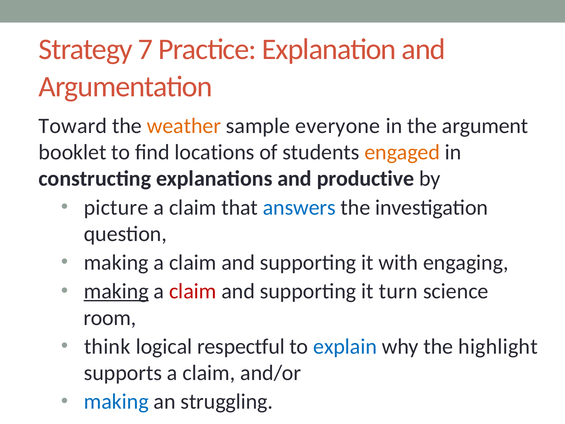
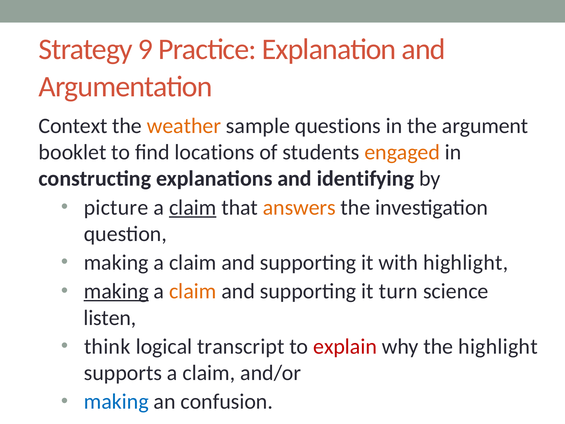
7: 7 -> 9 (146, 49)
Toward: Toward -> Context (73, 126)
everyone: everyone -> questions (338, 126)
productive: productive -> identifying (365, 179)
claim underline: none -> present (193, 207)
answers colour: blue -> orange (299, 207)
with engaging: engaging -> highlight (466, 262)
claim colour: red -> orange (193, 291)
room: room -> listen (110, 318)
respectful: respectful -> transcript (241, 346)
explain colour: blue -> red (345, 346)
struggling: struggling -> confusion (227, 401)
